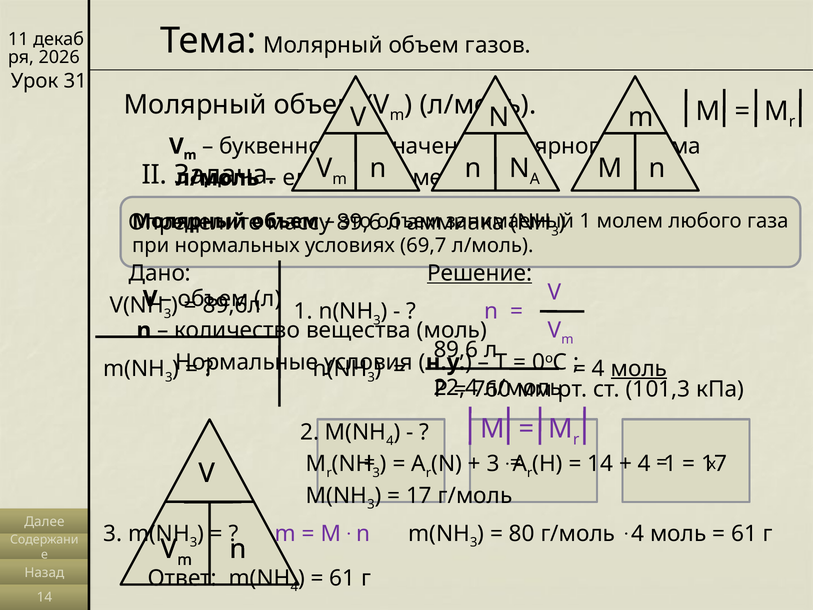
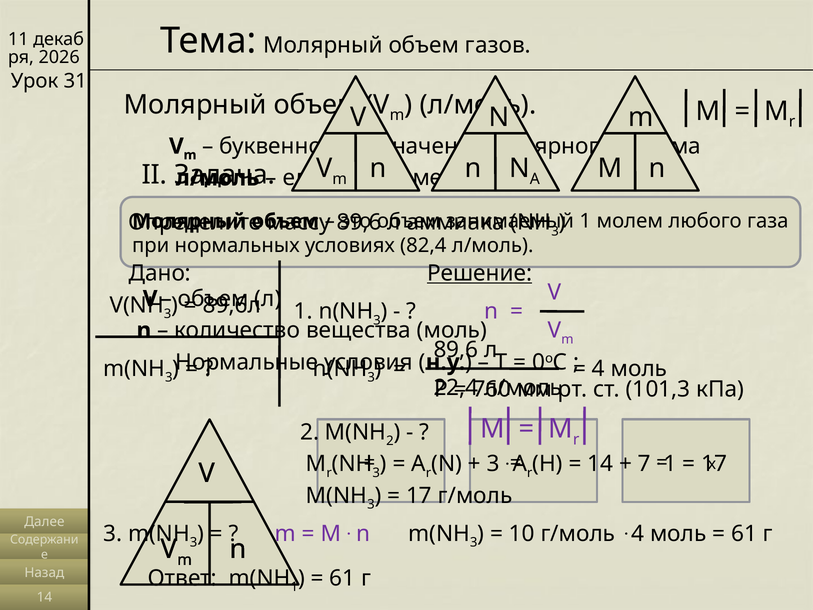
69,7: 69,7 -> 82,4 (423, 245)
моль underline: present -> none (639, 368)
4: 4 -> 2 (390, 441)
4: 4 -> 7 (644, 464)
80: 80 -> 10 (522, 534)
4: 4 -> 1 (294, 587)
